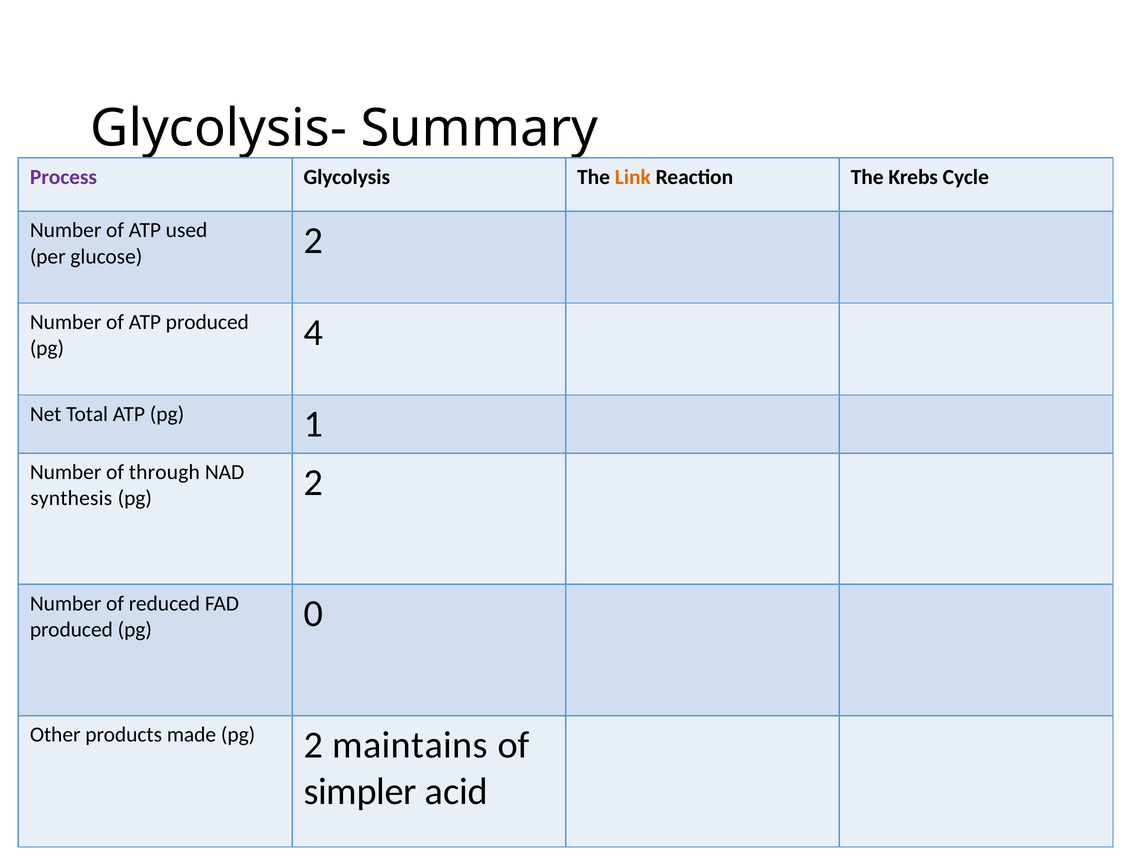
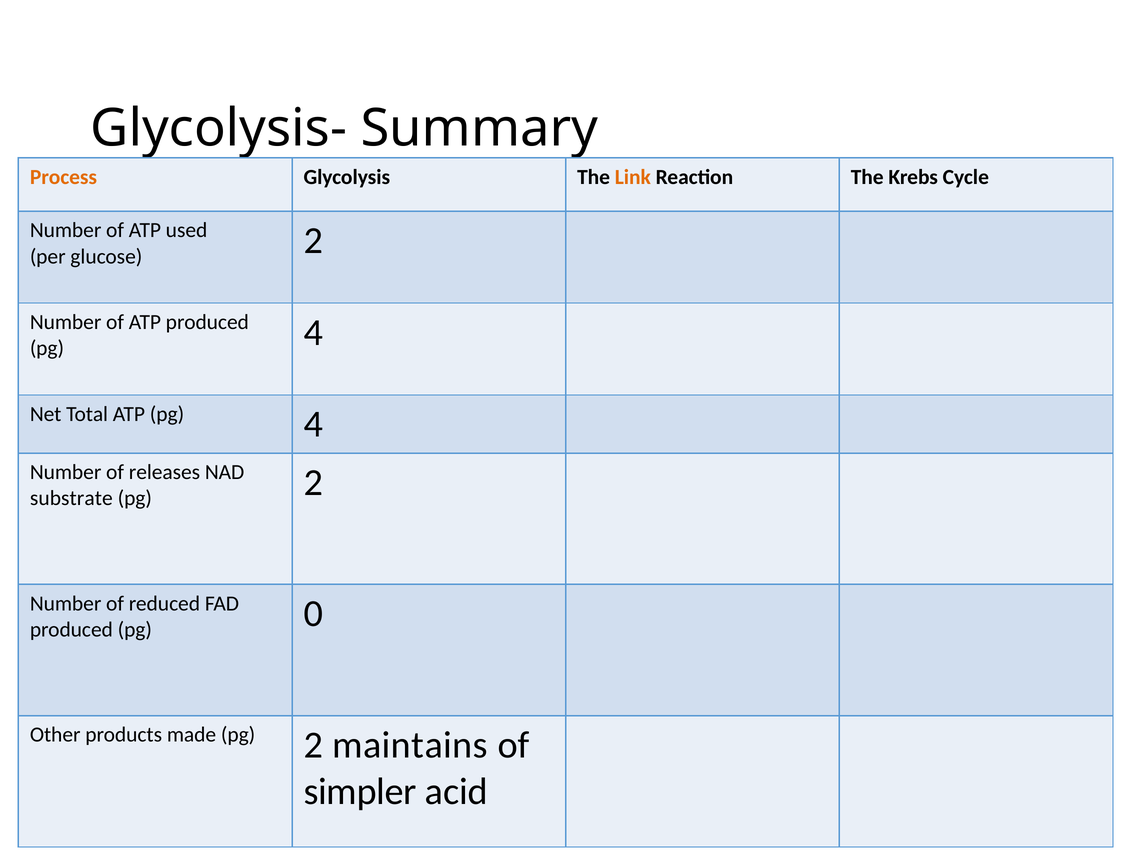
Process colour: purple -> orange (63, 177)
ATP pg 1: 1 -> 4 (313, 425)
through: through -> releases (164, 472)
synthesis: synthesis -> substrate (71, 499)
